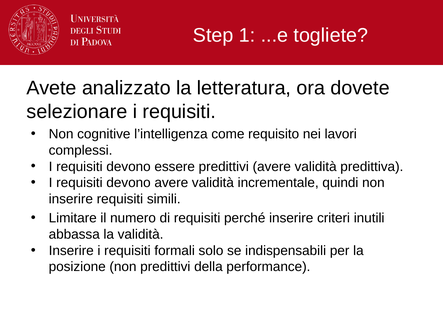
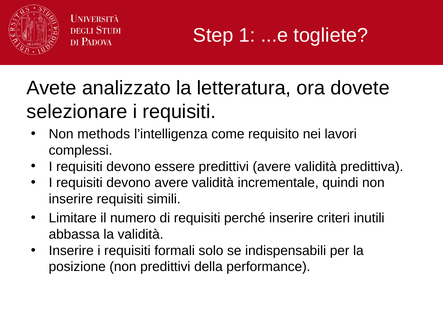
cognitive: cognitive -> methods (104, 134)
